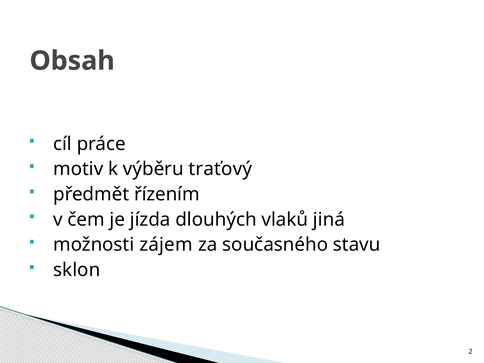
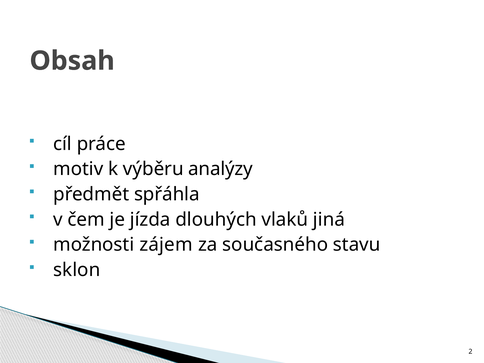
traťový: traťový -> analýzy (221, 169)
řízením: řízením -> spřáhla (167, 194)
